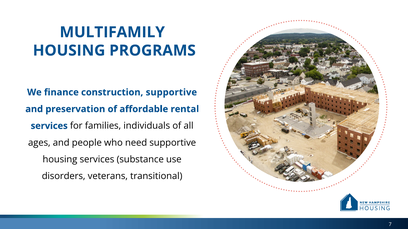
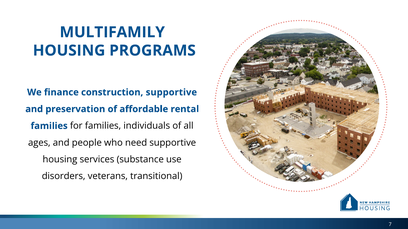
services: services -> families (49, 126)
